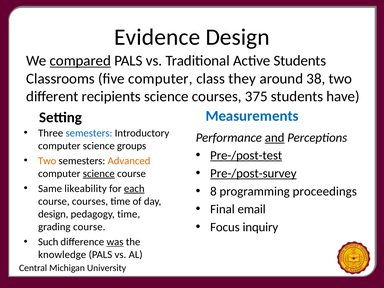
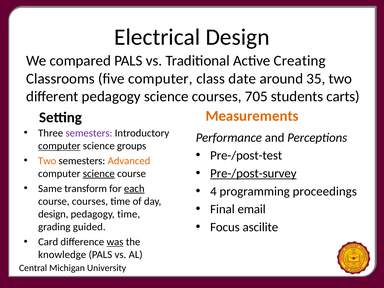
Evidence: Evidence -> Electrical (157, 37)
compared underline: present -> none (80, 61)
Active Students: Students -> Creating (300, 61)
they: they -> date (242, 79)
38: 38 -> 35 (316, 79)
different recipients: recipients -> pedagogy (111, 97)
375: 375 -> 705 (256, 97)
have: have -> carts (343, 97)
Measurements colour: blue -> orange (252, 116)
semesters colour: blue -> purple (89, 133)
and underline: present -> none (275, 138)
computer underline: none -> present (59, 146)
Pre-/post-test underline: present -> none (246, 155)
likeability: likeability -> transform (86, 189)
8: 8 -> 4 (213, 191)
inquiry: inquiry -> ascilite (260, 227)
grading course: course -> guided (89, 227)
Such: Such -> Card (48, 242)
